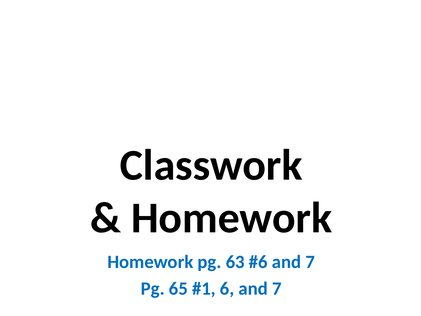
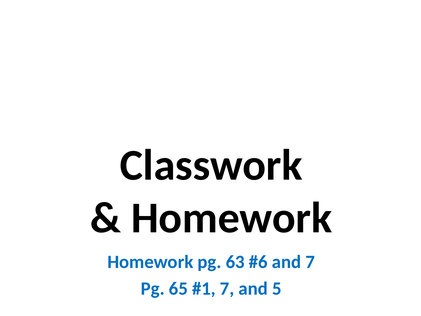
6: 6 -> 7 (227, 288)
7: 7 -> 5 (277, 288)
